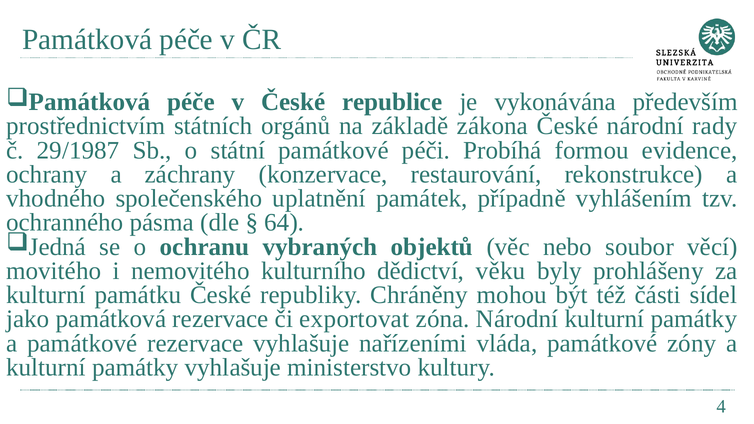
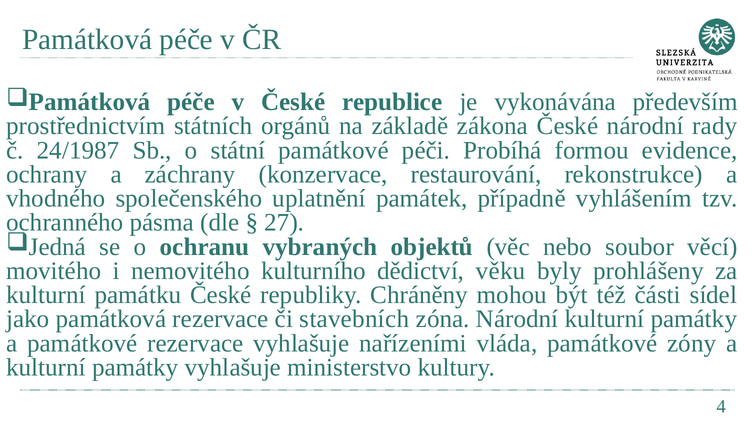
29/1987: 29/1987 -> 24/1987 (78, 150)
64: 64 -> 27 (284, 223)
exportovat: exportovat -> stavebních (354, 319)
